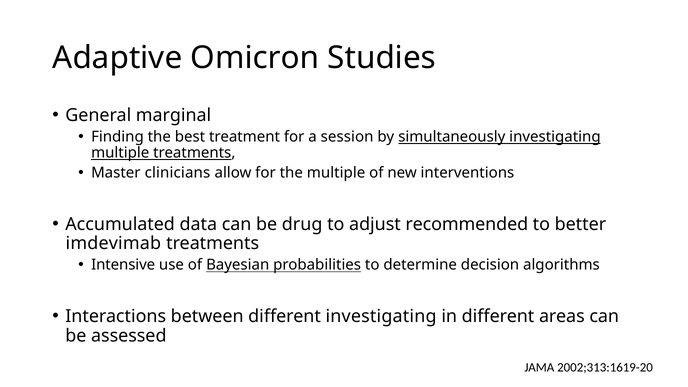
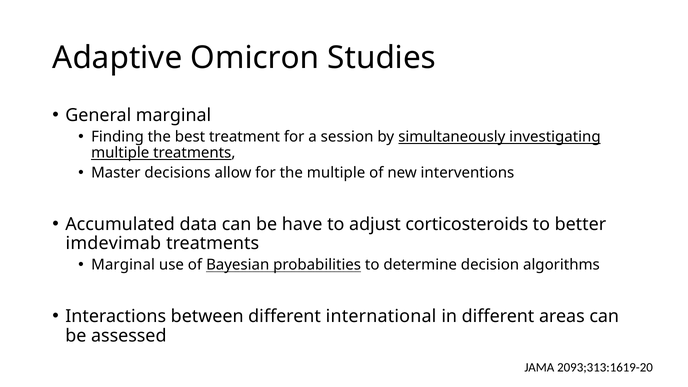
clinicians: clinicians -> decisions (178, 173)
drug: drug -> have (302, 224)
recommended: recommended -> corticosteroids (467, 224)
Intensive: Intensive -> Marginal (123, 265)
different investigating: investigating -> international (381, 316)
2002;313:1619-20: 2002;313:1619-20 -> 2093;313:1619-20 (605, 367)
